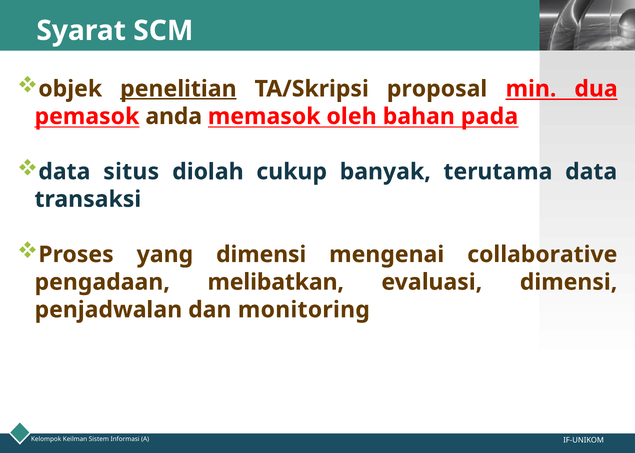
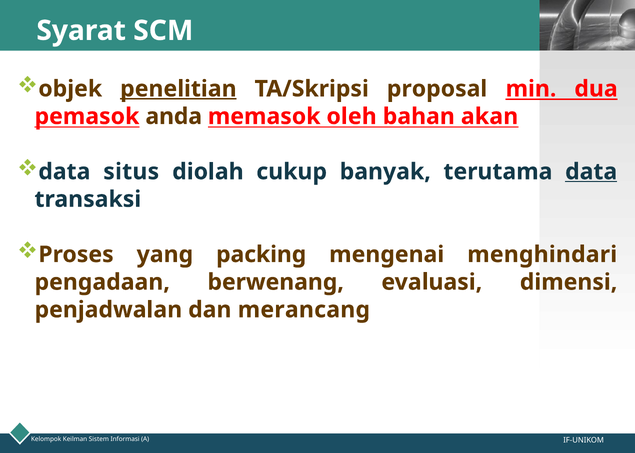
pada: pada -> akan (490, 117)
data underline: none -> present (591, 172)
yang dimensi: dimensi -> packing (261, 255)
collaborative: collaborative -> menghindari (542, 255)
melibatkan: melibatkan -> berwenang (276, 282)
monitoring: monitoring -> merancang (304, 310)
